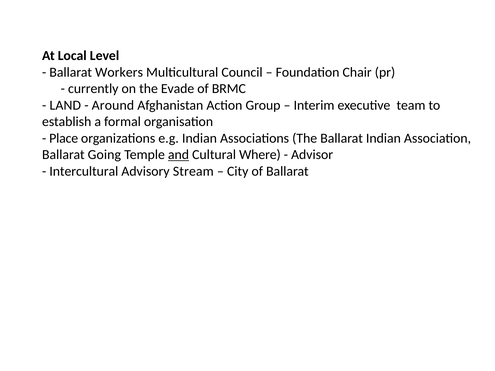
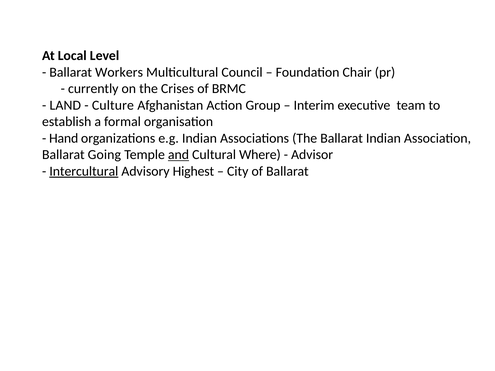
Evade: Evade -> Crises (177, 89)
Around: Around -> Culture (113, 105)
Place: Place -> Hand (64, 138)
Intercultural underline: none -> present (84, 171)
Stream: Stream -> Highest (193, 171)
